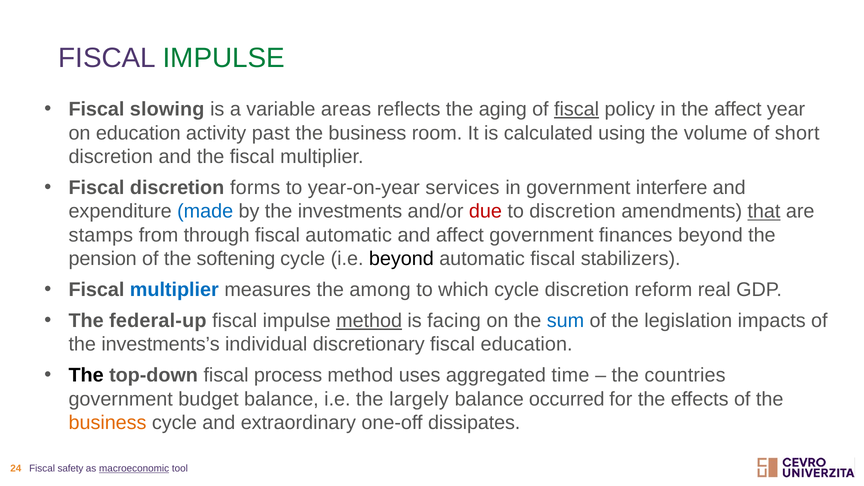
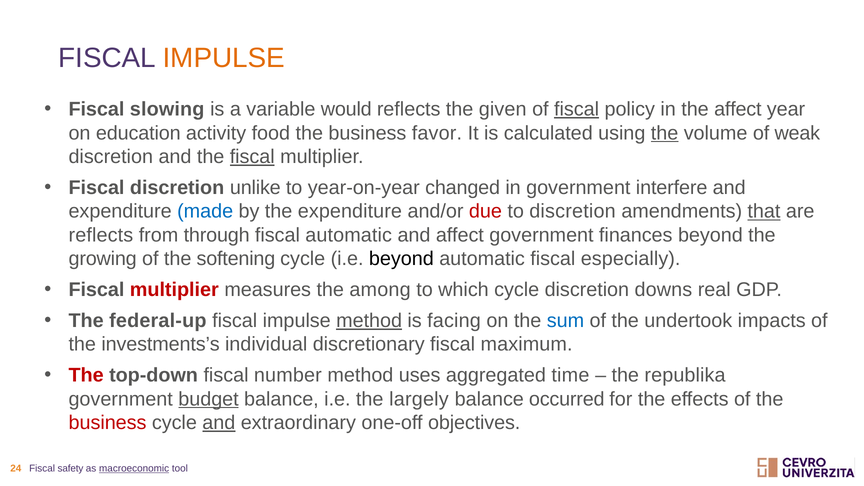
IMPULSE colour: green -> orange (224, 58)
areas: areas -> would (346, 109)
aging: aging -> given (503, 109)
past: past -> food (271, 133)
room: room -> favor (437, 133)
the underline: none -> present (665, 133)
short: short -> weak (797, 133)
fiscal underline: none -> present (252, 157)
forms: forms -> unlike (255, 188)
services: services -> changed (463, 188)
the investments: investments -> expenditure (350, 211)
stamps: stamps -> reflects (101, 235)
pension: pension -> growing (103, 259)
stabilizers: stabilizers -> especially (631, 259)
multiplier colour: blue -> red (174, 290)
reform: reform -> downs (663, 290)
legislation: legislation -> undertook (688, 321)
fiscal education: education -> maximum (527, 344)
The colour: black -> red (86, 375)
process: process -> number (288, 375)
countries: countries -> republika (685, 375)
budget underline: none -> present (209, 399)
business colour: orange -> red (108, 423)
and underline: none -> present (219, 423)
dissipates: dissipates -> objectives (474, 423)
